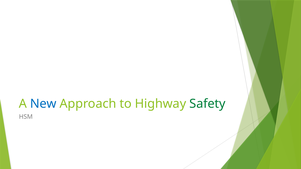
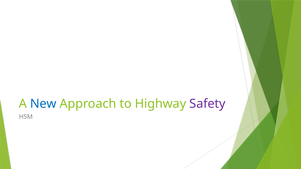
Safety colour: green -> purple (208, 104)
